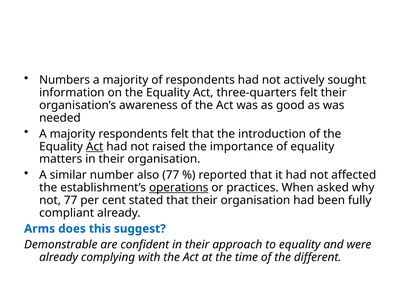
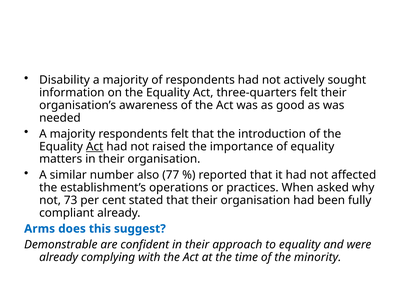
Numbers: Numbers -> Disability (65, 80)
operations underline: present -> none (179, 188)
not 77: 77 -> 73 (71, 201)
different: different -> minority (318, 258)
